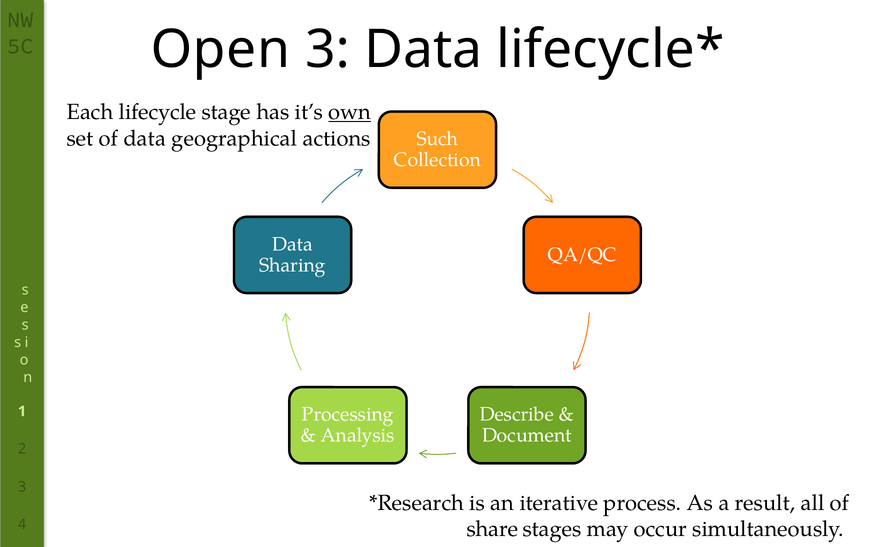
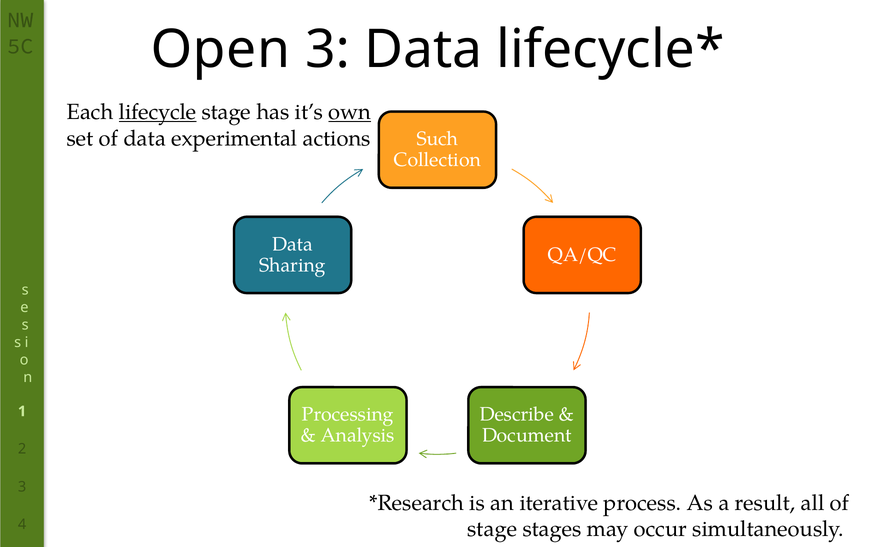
lifecycle underline: none -> present (158, 112)
geographical: geographical -> experimental (234, 138)
share: share -> stage (492, 529)
